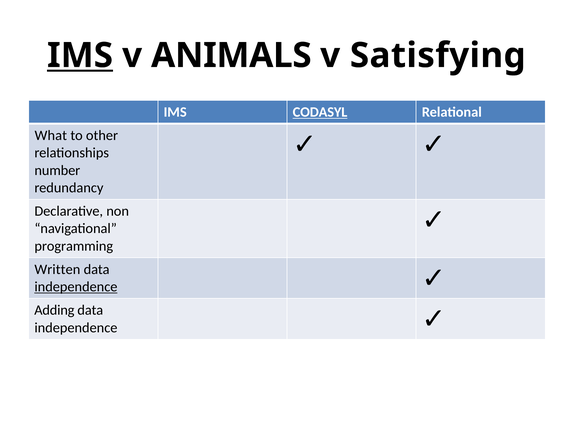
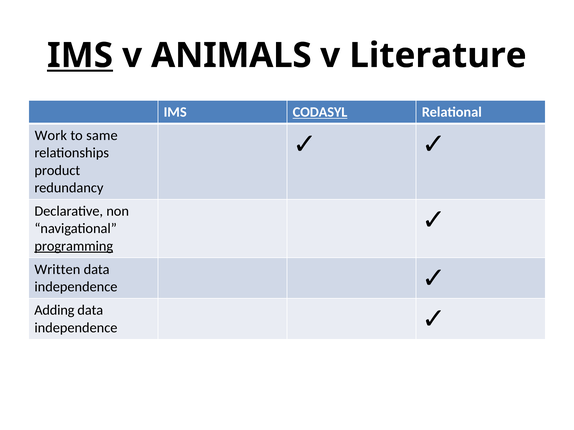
Satisfying: Satisfying -> Literature (438, 56)
What: What -> Work (51, 136)
other: other -> same (102, 136)
number: number -> product (57, 171)
programming underline: none -> present (74, 246)
independence underline: present -> none (76, 287)
